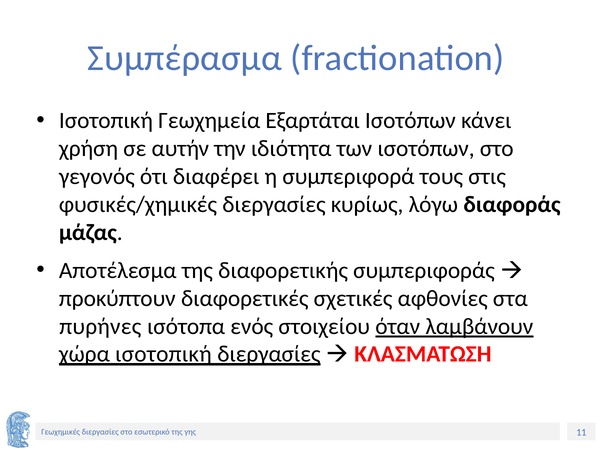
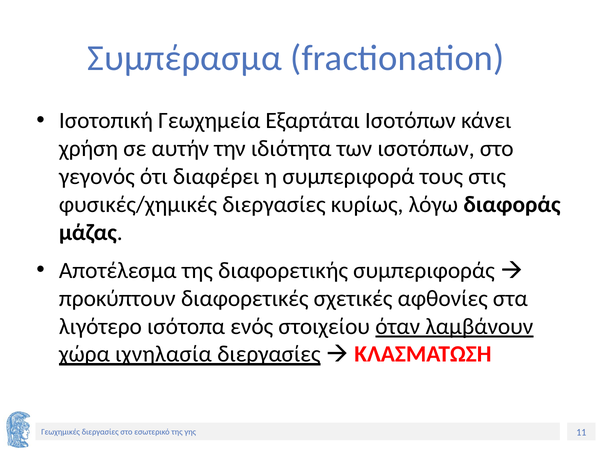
πυρήνες: πυρήνες -> λιγότερο (100, 326)
χώρα ισοτοπική: ισοτοπική -> ιχνηλασία (163, 354)
